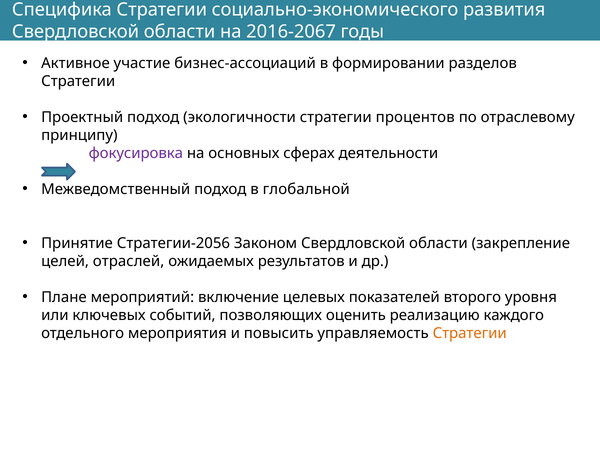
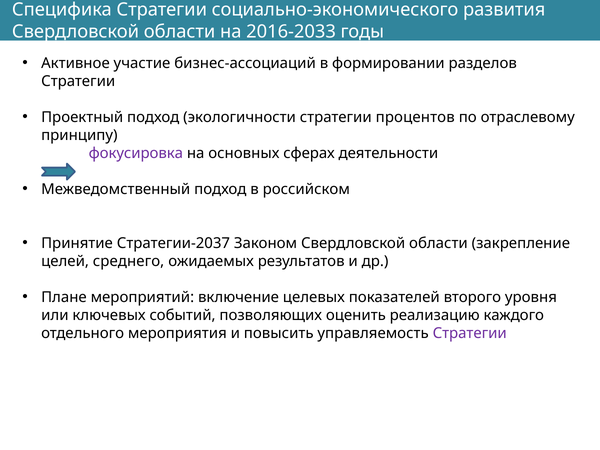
2016-2067: 2016-2067 -> 2016-2033 (291, 32)
глобальной: глобальной -> российском (306, 189)
Стратегии-2056: Стратегии-2056 -> Стратегии-2037 (173, 243)
отраслей: отраслей -> среднего (129, 261)
Стратегии colour: orange -> purple (470, 333)
